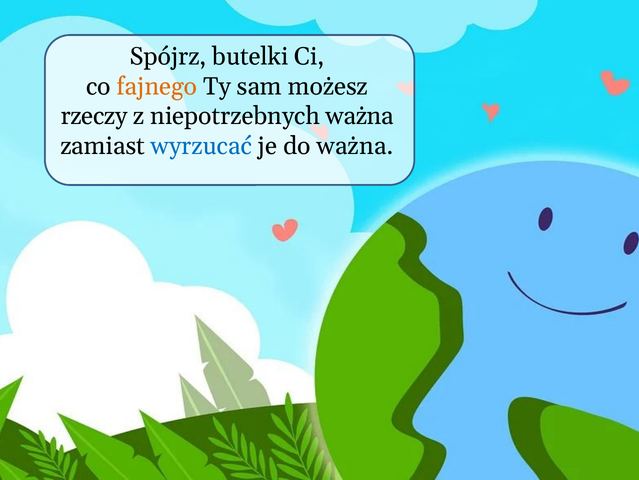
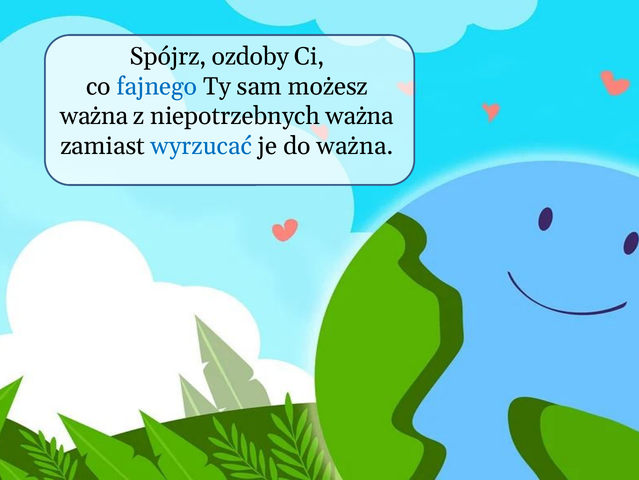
butelki: butelki -> ozdoby (250, 56)
fajnego colour: orange -> blue (157, 86)
rzeczy: rzeczy -> ważna (94, 116)
